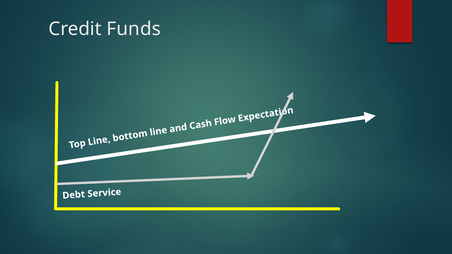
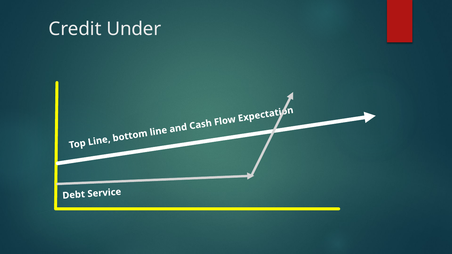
Funds: Funds -> Under (134, 29)
